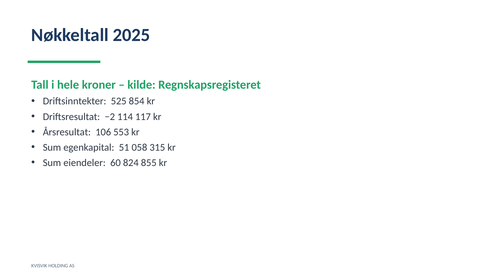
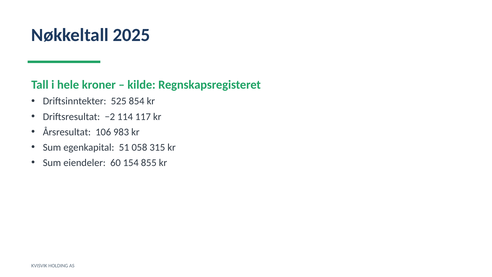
553: 553 -> 983 (121, 132)
824: 824 -> 154 (131, 163)
